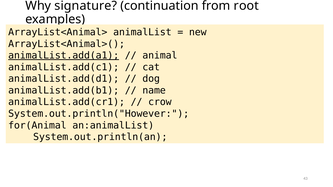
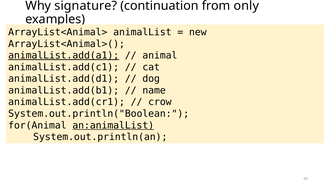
root: root -> only (246, 6)
System.out.println("However: System.out.println("However -> System.out.println("Boolean (99, 114)
an:animalList underline: none -> present (113, 126)
